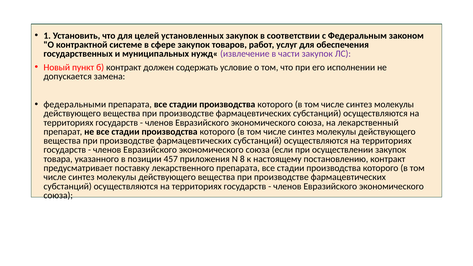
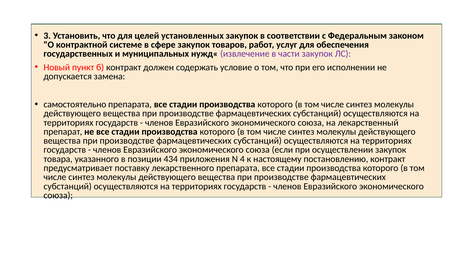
1: 1 -> 3 (47, 36)
федеральными: федеральными -> самостоятельно (75, 104)
457: 457 -> 434 (171, 159)
8: 8 -> 4 (242, 159)
